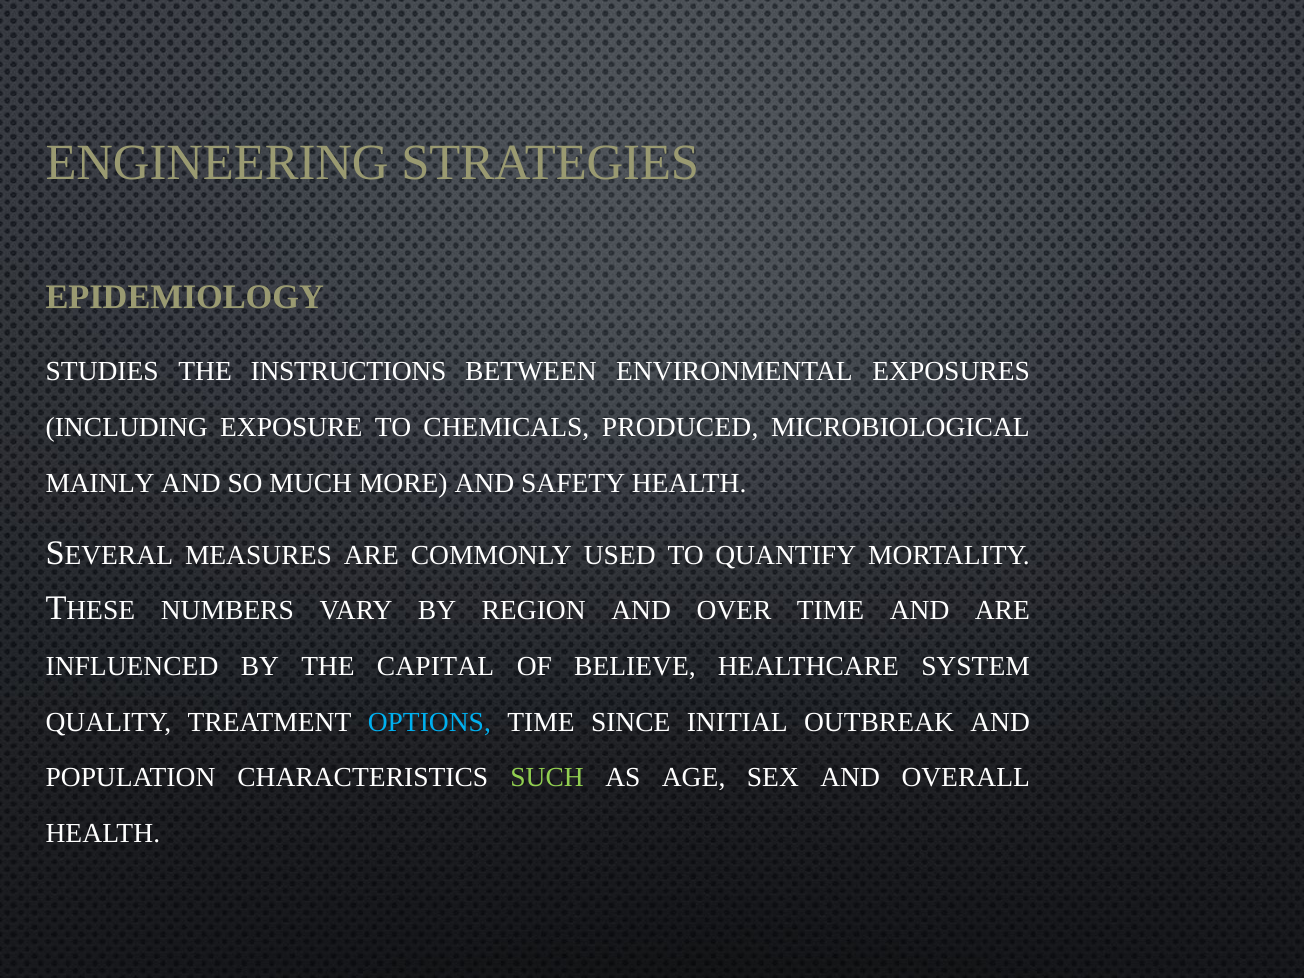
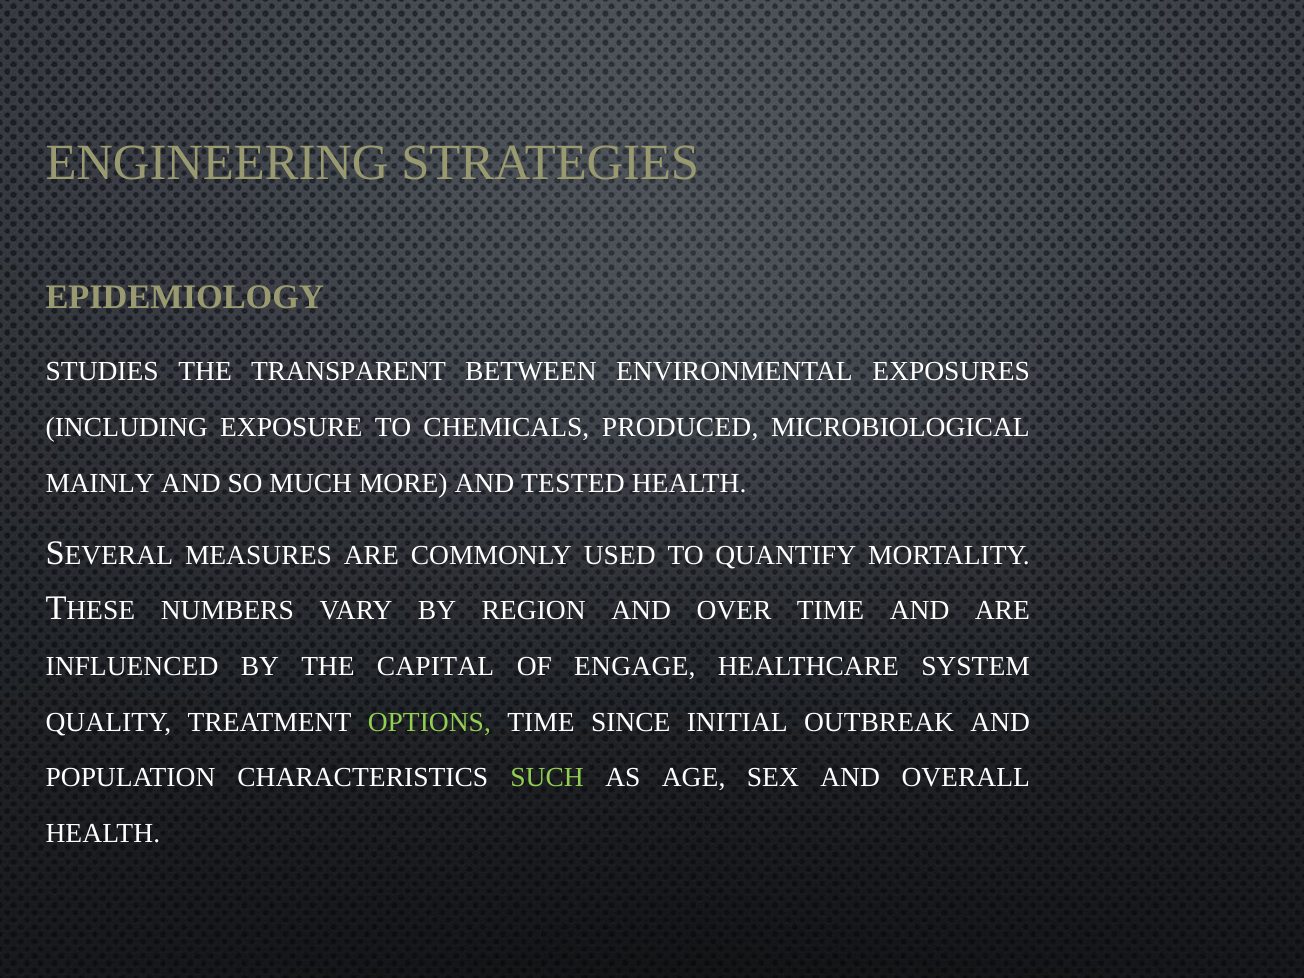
INSTRUCTIONS: INSTRUCTIONS -> TRANSPARENT (349, 372)
SAFETY: SAFETY -> TESTED (573, 483)
BELIEVE: BELIEVE -> ENGAGE (635, 666)
OPTIONS colour: light blue -> light green (429, 722)
